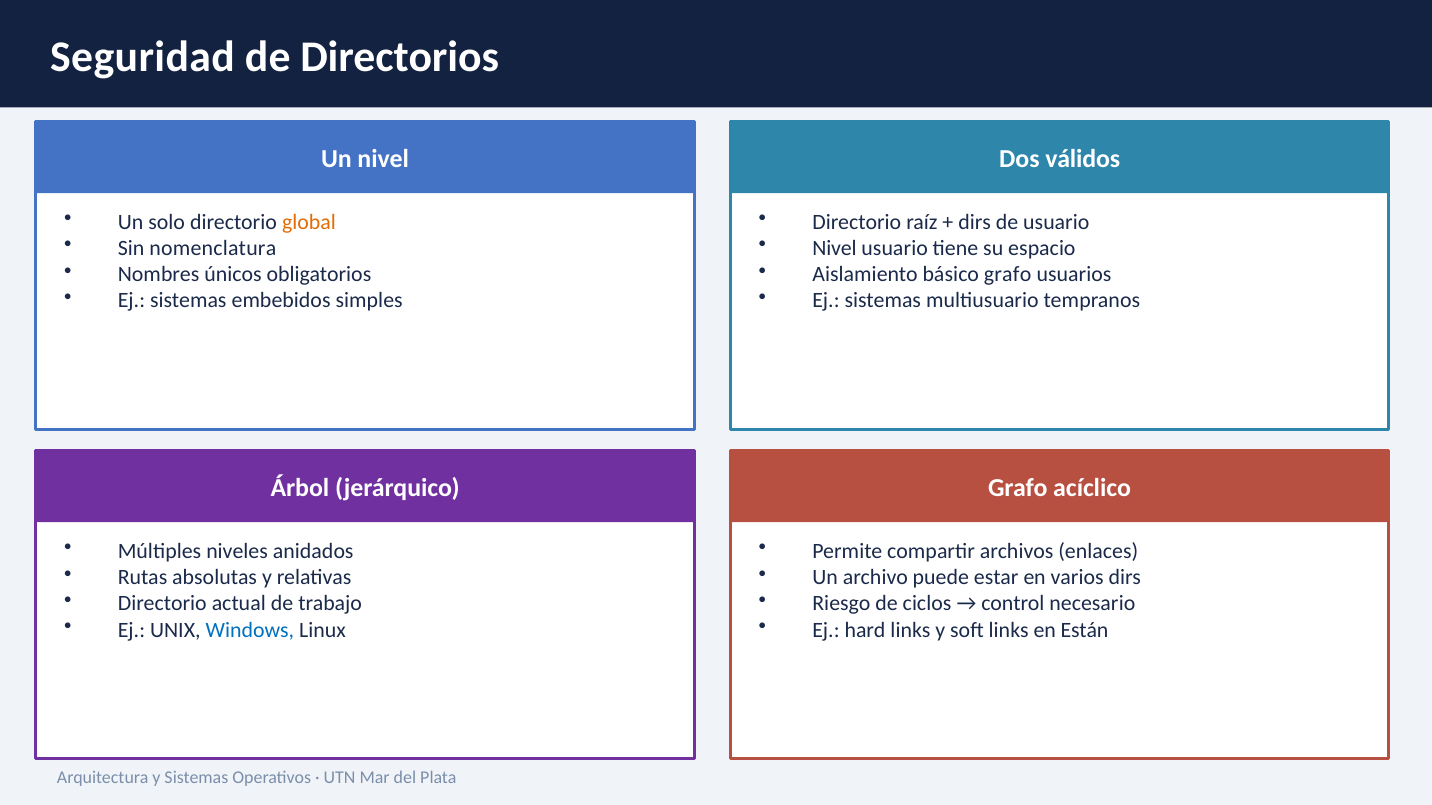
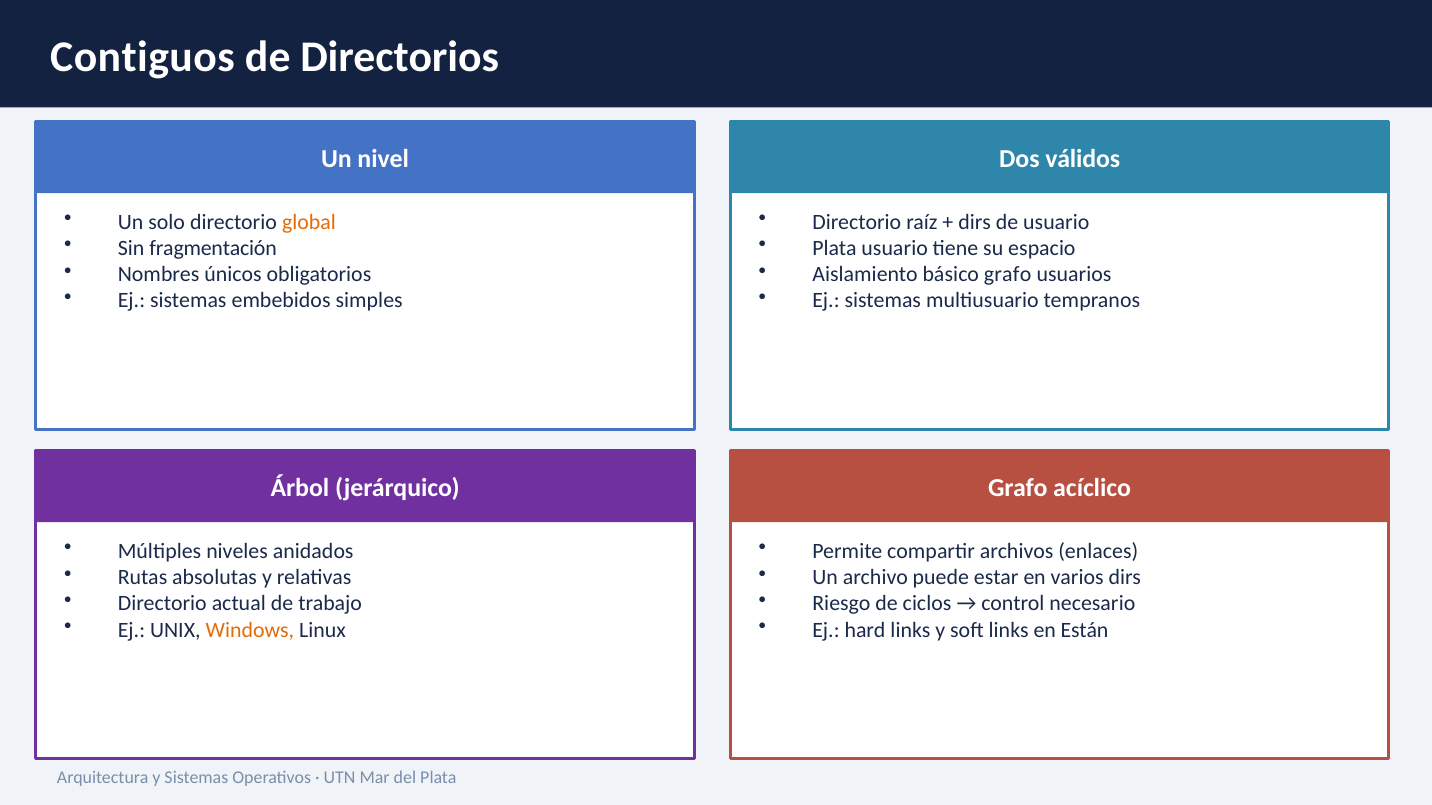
Seguridad: Seguridad -> Contiguos (142, 57)
nomenclatura: nomenclatura -> fragmentación (213, 248)
Nivel: Nivel -> Plata (835, 248)
Windows colour: blue -> orange (250, 630)
